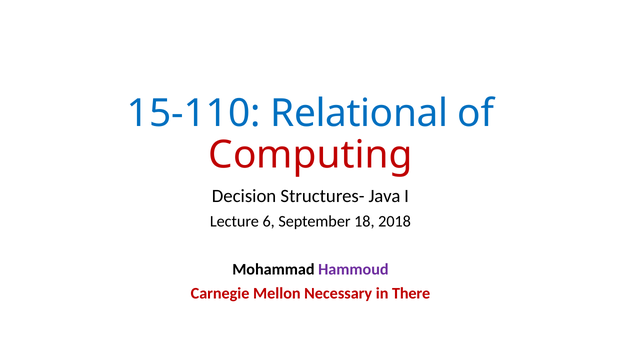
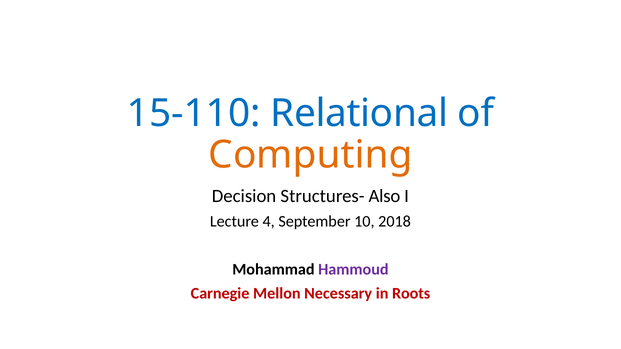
Computing colour: red -> orange (310, 155)
Java: Java -> Also (384, 196)
6: 6 -> 4 (269, 222)
18: 18 -> 10 (364, 222)
There: There -> Roots (411, 294)
